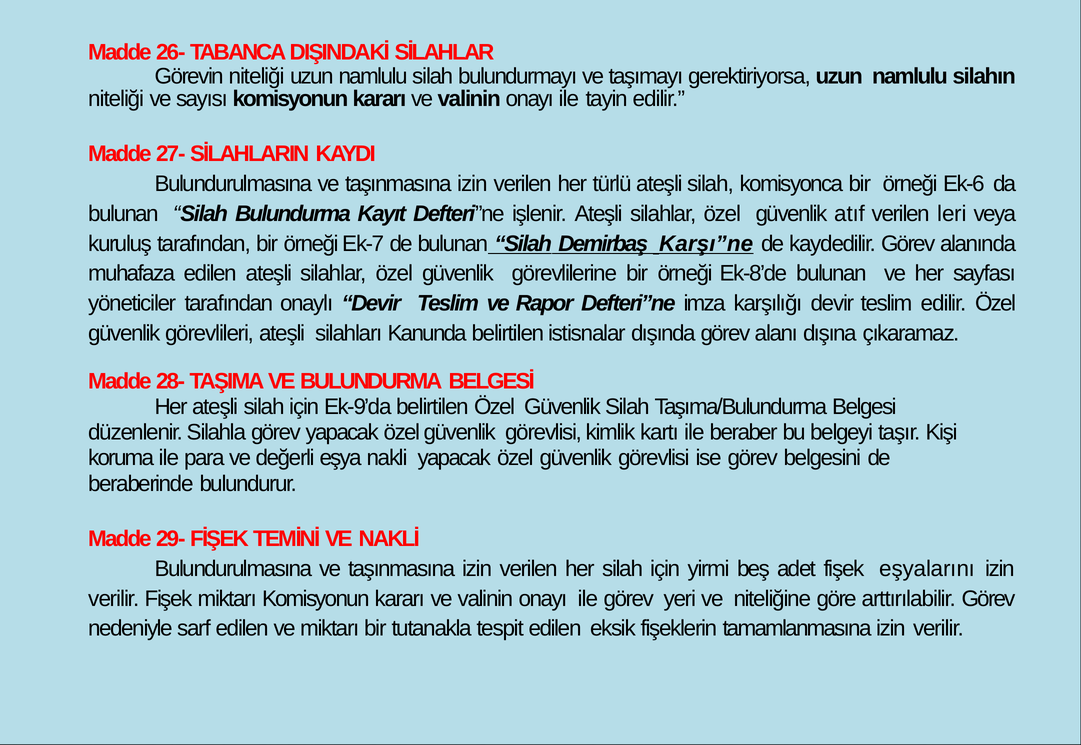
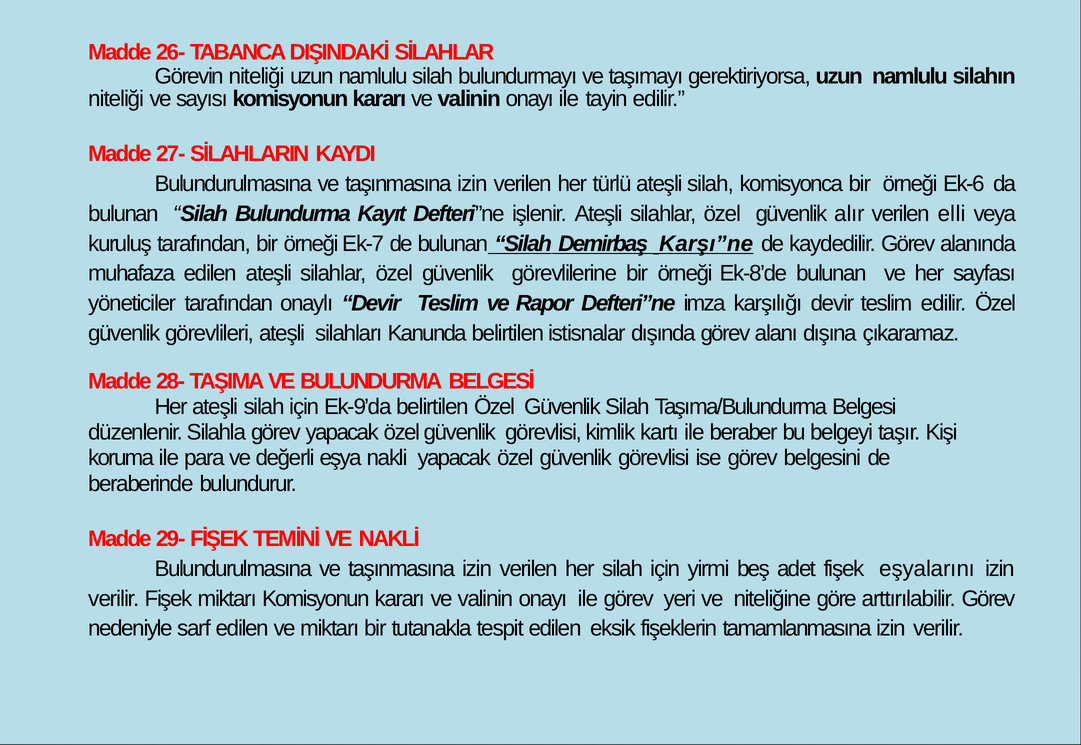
atıf: atıf -> alır (850, 214)
leri: leri -> elli (952, 214)
